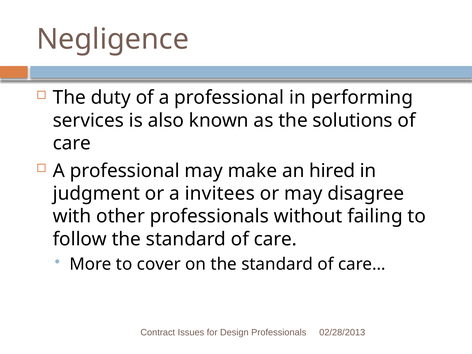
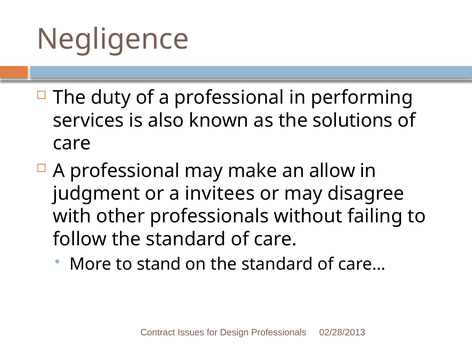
hired: hired -> allow (332, 171)
cover: cover -> stand (159, 264)
